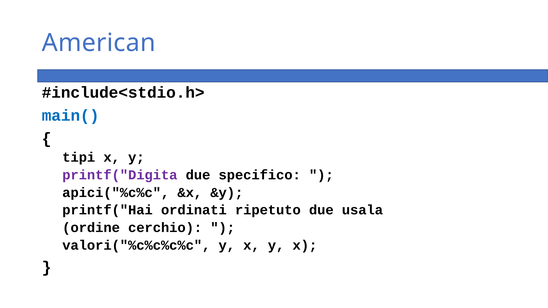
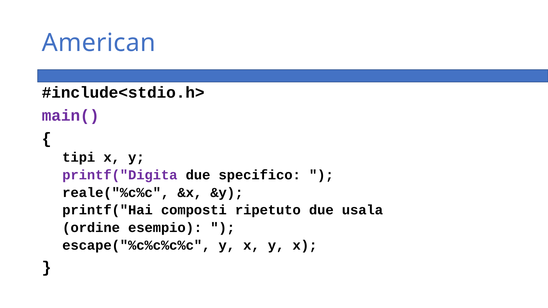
main( colour: blue -> purple (71, 116)
apici("%c%c: apici("%c%c -> reale("%c%c (116, 193)
ordinati: ordinati -> composti (194, 210)
cerchio: cerchio -> esempio (165, 228)
valori("%c%c%c%c: valori("%c%c%c%c -> escape("%c%c%c%c (136, 246)
